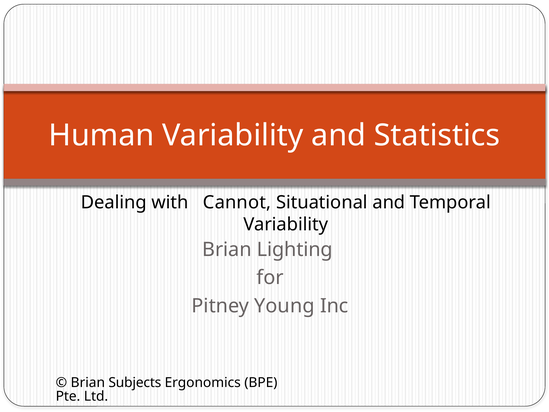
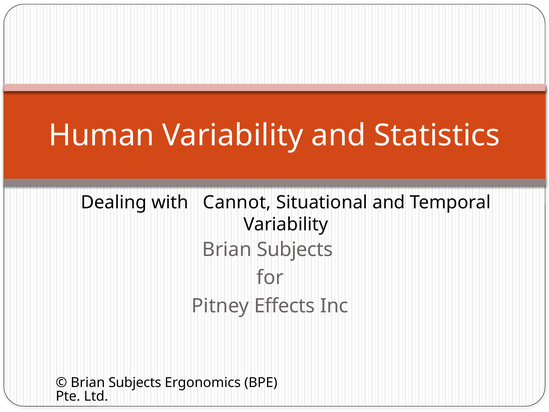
Lighting: Lighting -> Subjects (295, 249)
Young: Young -> Effects (285, 306)
